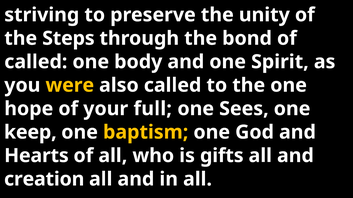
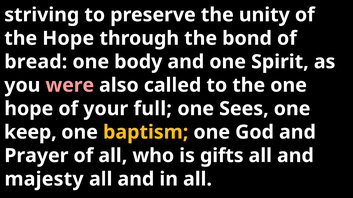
the Steps: Steps -> Hope (68, 38)
called: called -> bread (36, 62)
were colour: yellow -> pink (70, 85)
Hearts: Hearts -> Prayer (36, 156)
creation: creation -> majesty (44, 180)
